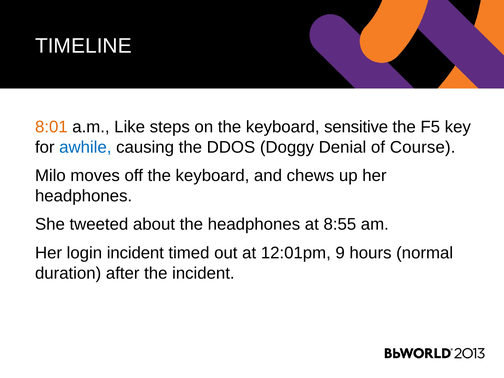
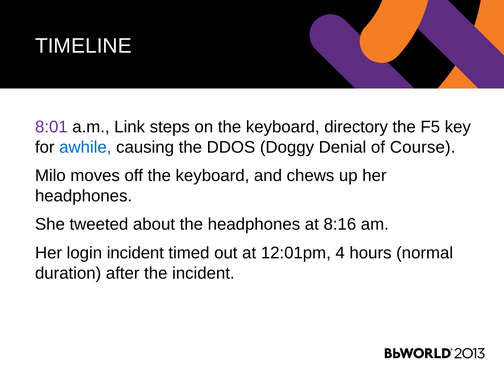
8:01 colour: orange -> purple (51, 127)
Like: Like -> Link (130, 127)
sensitive: sensitive -> directory (356, 127)
8:55: 8:55 -> 8:16 (340, 224)
9: 9 -> 4 (340, 253)
